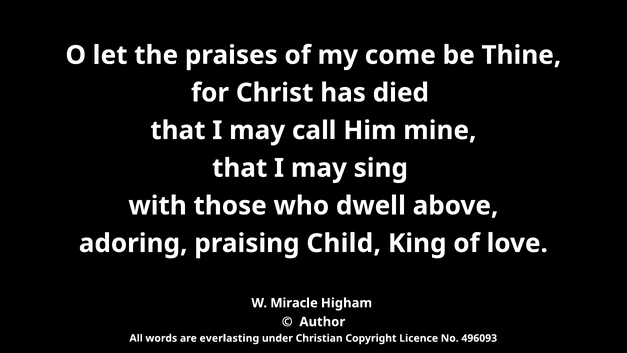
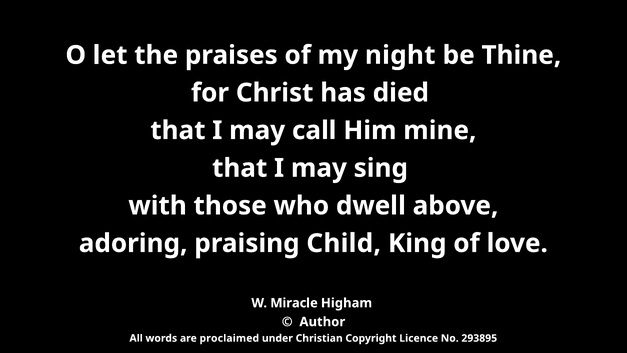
come: come -> night (400, 55)
everlasting: everlasting -> proclaimed (229, 338)
496093: 496093 -> 293895 (479, 338)
